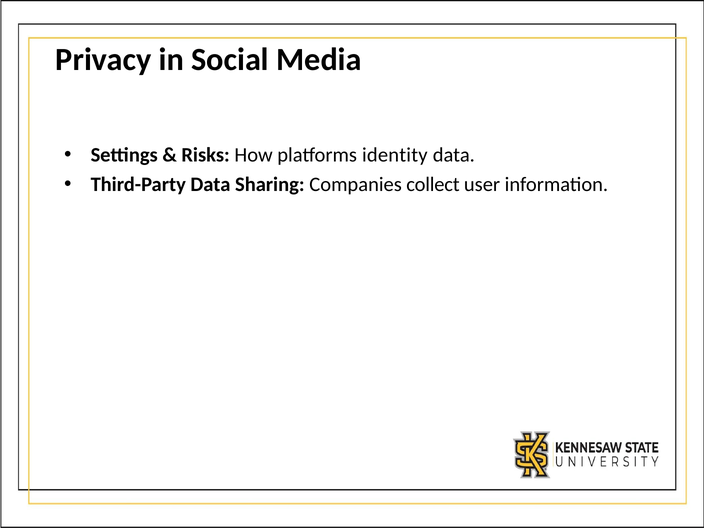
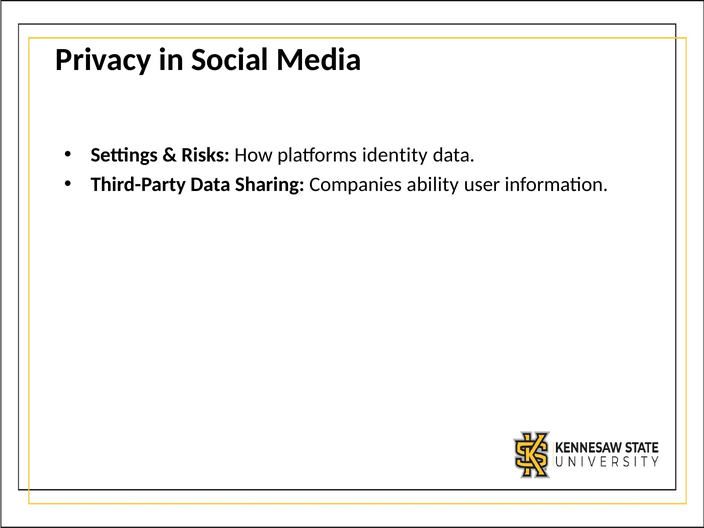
collect: collect -> ability (433, 185)
